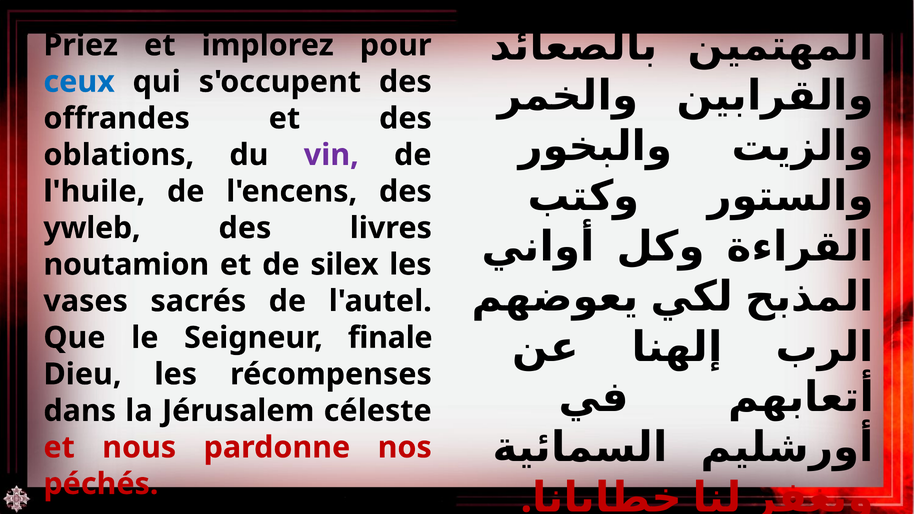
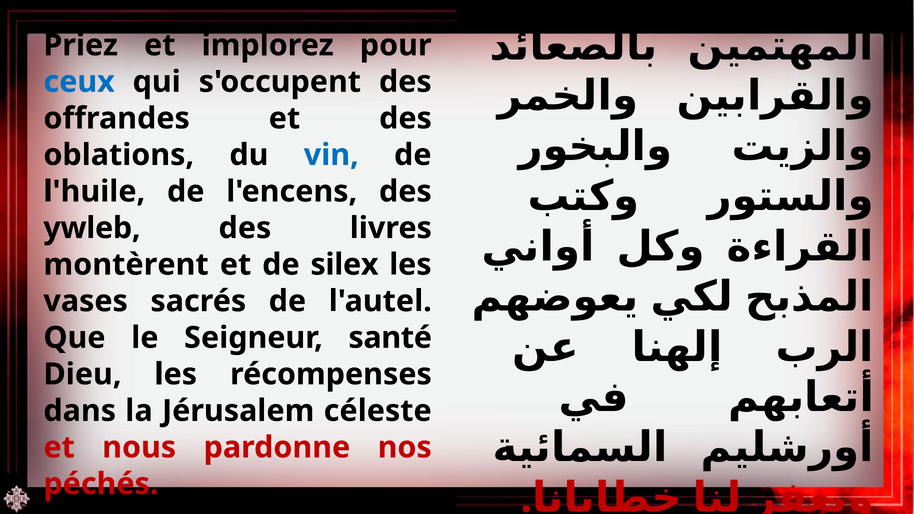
vin colour: purple -> blue (331, 155)
noutamion: noutamion -> montèrent (126, 265)
finale: finale -> santé (390, 338)
